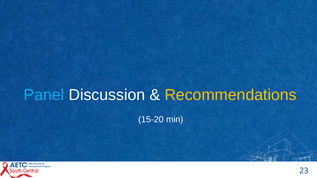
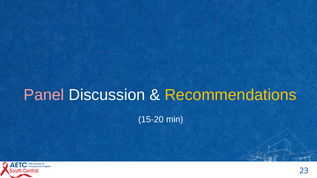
Panel colour: light blue -> pink (44, 95)
